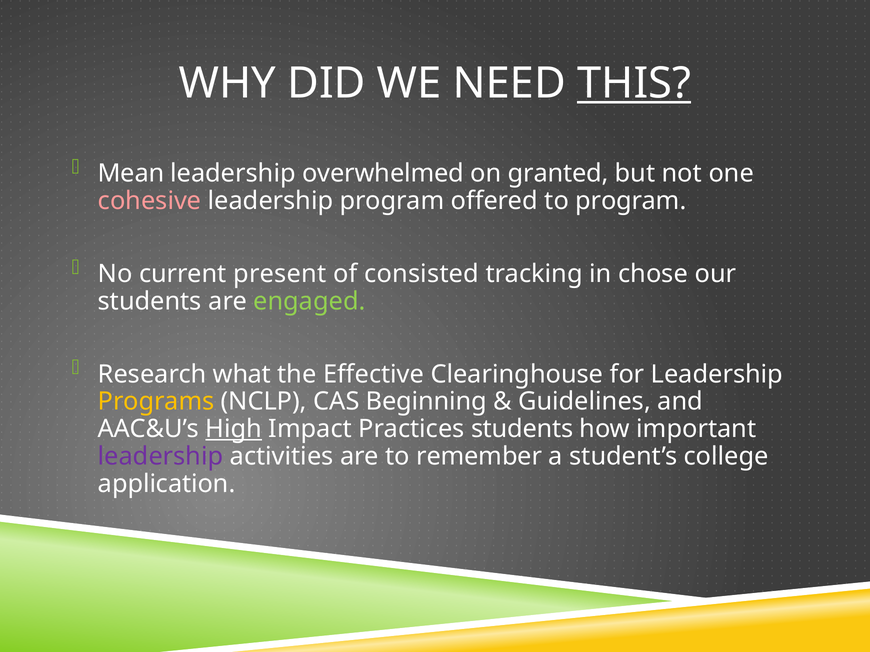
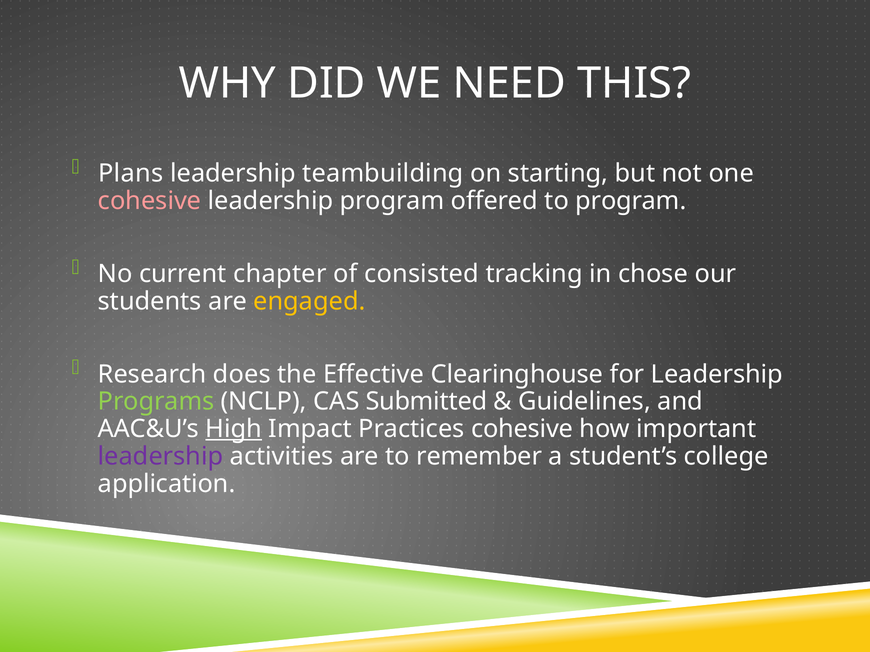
THIS underline: present -> none (634, 84)
Mean: Mean -> Plans (131, 174)
overwhelmed: overwhelmed -> teambuilding (383, 174)
granted: granted -> starting (558, 174)
present: present -> chapter (280, 274)
engaged colour: light green -> yellow (309, 301)
what: what -> does (242, 375)
Programs colour: yellow -> light green (156, 402)
Beginning: Beginning -> Submitted (426, 402)
Practices students: students -> cohesive (522, 429)
